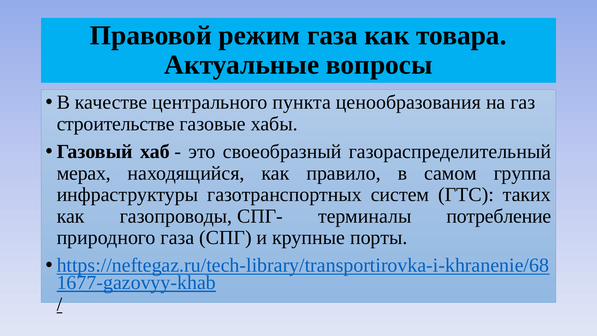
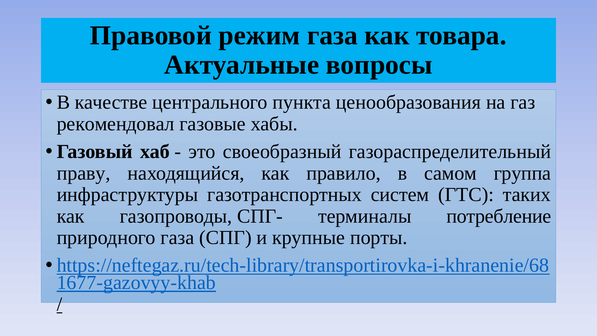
строительстве: строительстве -> рекомендовал (116, 124)
мерах: мерах -> праву (84, 173)
